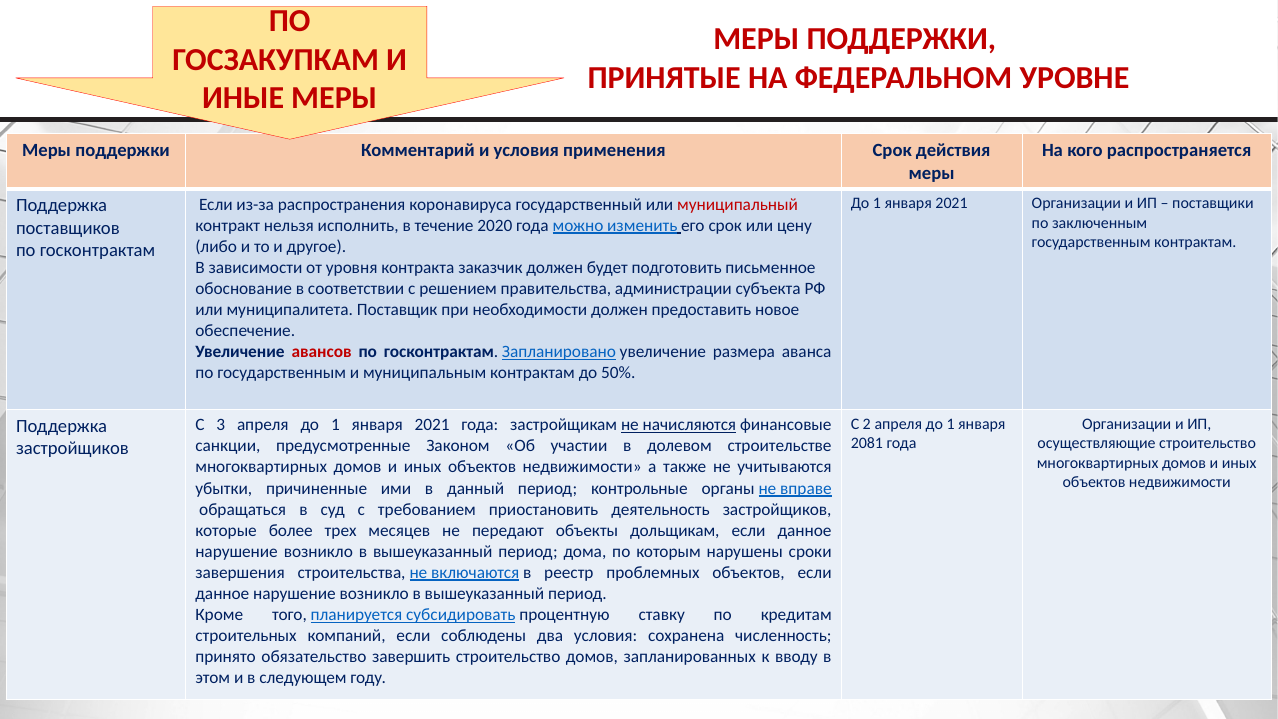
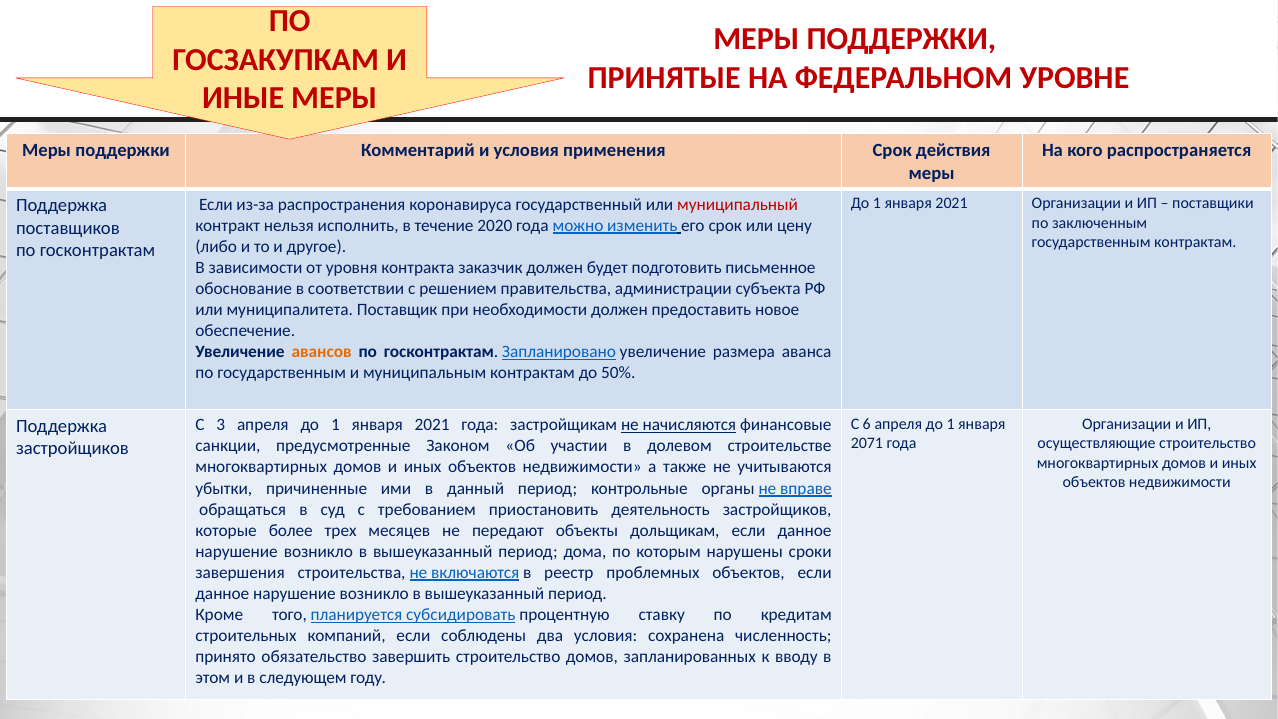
авансов colour: red -> orange (322, 352)
2: 2 -> 6 (867, 424)
2081: 2081 -> 2071 (867, 444)
